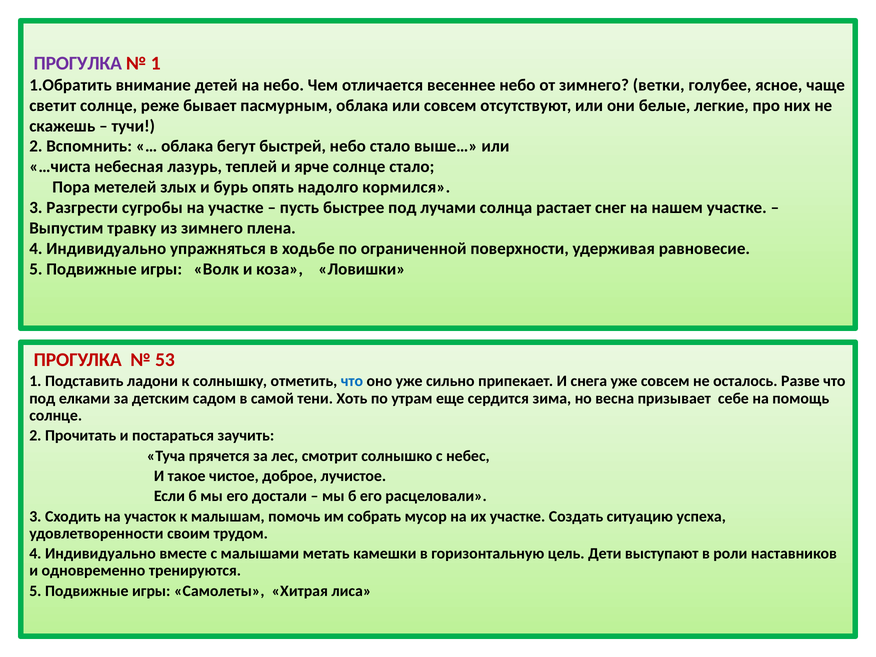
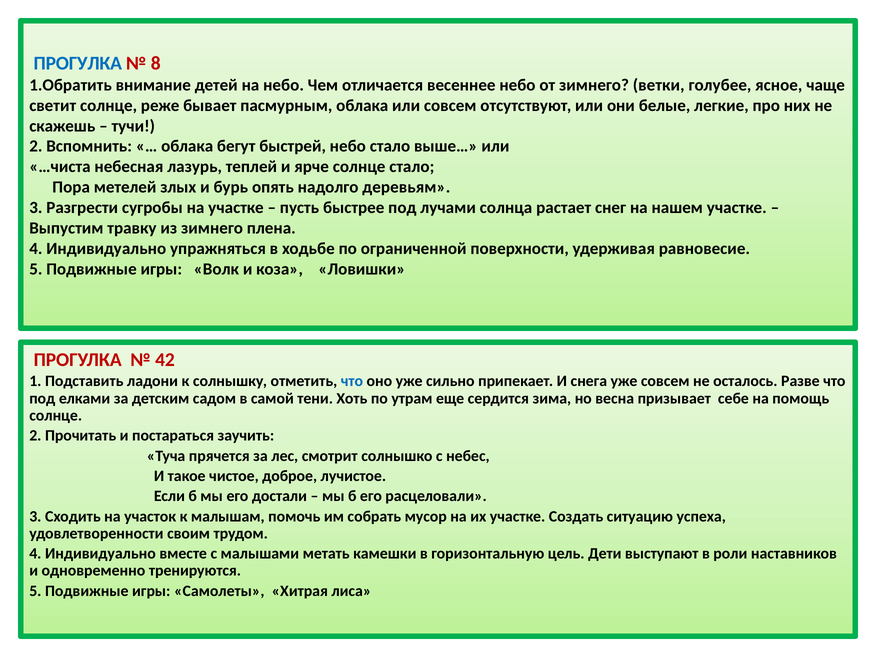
ПРОГУЛКА colour: purple -> blue (78, 63)
1: 1 -> 8 (156, 63)
кормился: кормился -> деревьям (406, 187)
53: 53 -> 42 (165, 360)
